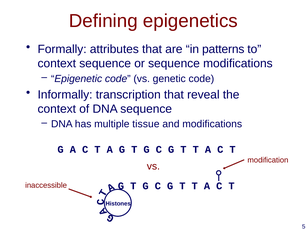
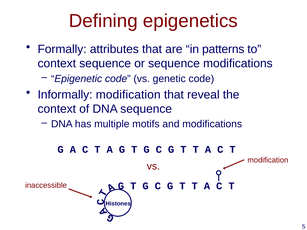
Informally transcription: transcription -> modification (128, 95)
tissue: tissue -> motifs (146, 124)
